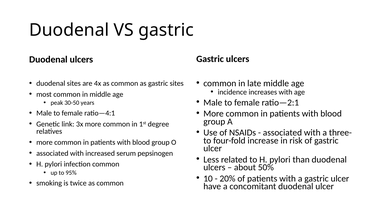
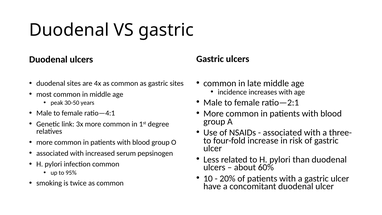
50%: 50% -> 60% (266, 167)
